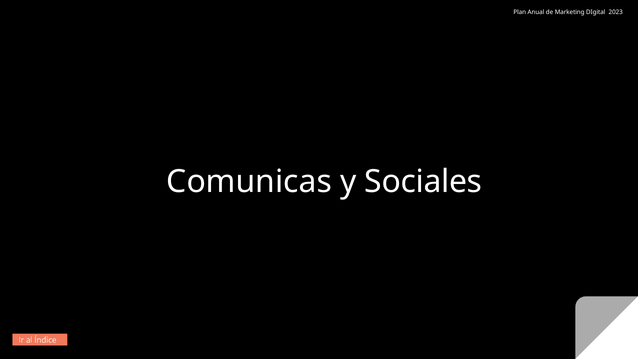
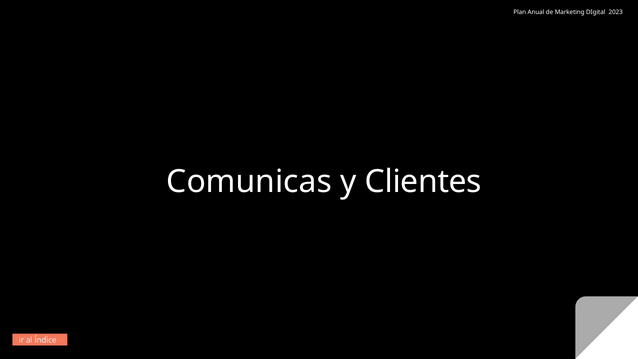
Sociales: Sociales -> Clientes (423, 182)
